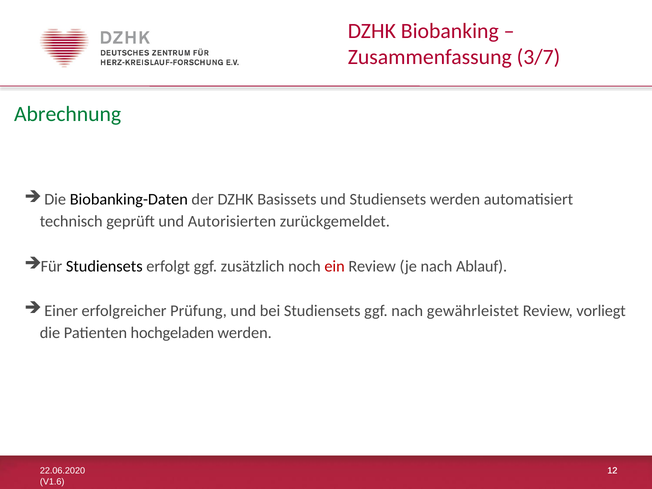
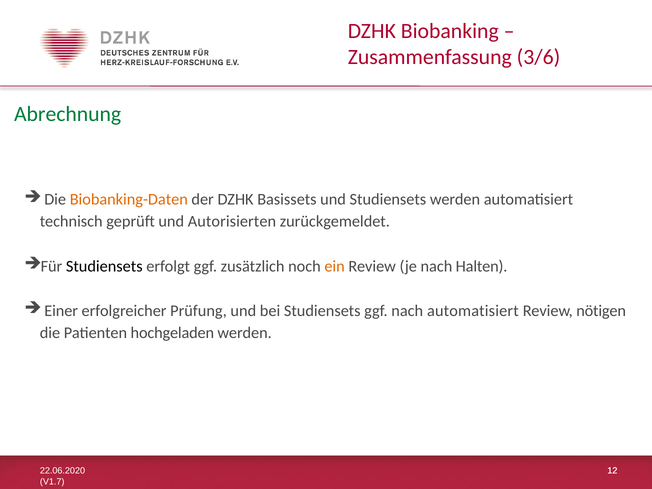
3/7: 3/7 -> 3/6 (538, 57)
Biobanking-Daten colour: black -> orange (129, 199)
ein colour: red -> orange (335, 266)
Ablauf: Ablauf -> Halten (482, 266)
nach gewährleistet: gewährleistet -> automatisiert (473, 311)
vorliegt: vorliegt -> nötigen (601, 311)
V1.6: V1.6 -> V1.7 (52, 482)
